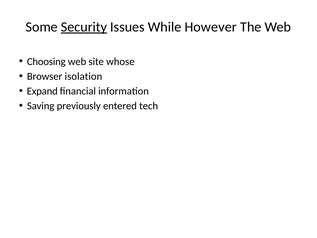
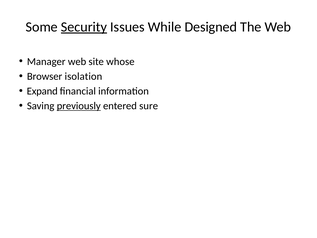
However: However -> Designed (211, 27)
Choosing: Choosing -> Manager (46, 61)
previously underline: none -> present (79, 106)
tech: tech -> sure (149, 106)
